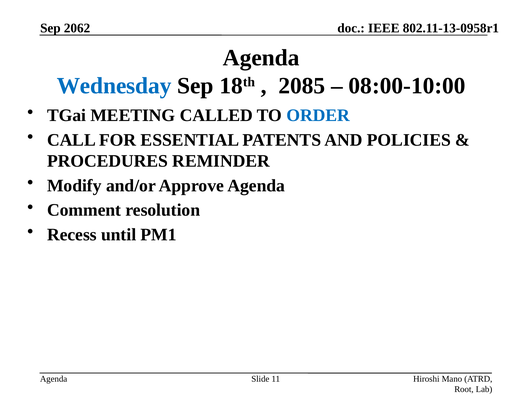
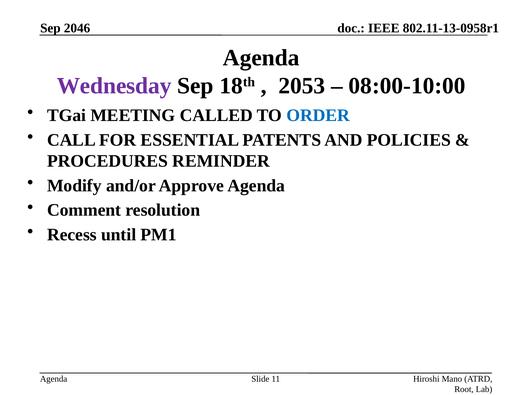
2062: 2062 -> 2046 (77, 28)
Wednesday colour: blue -> purple (114, 86)
2085: 2085 -> 2053 (302, 86)
